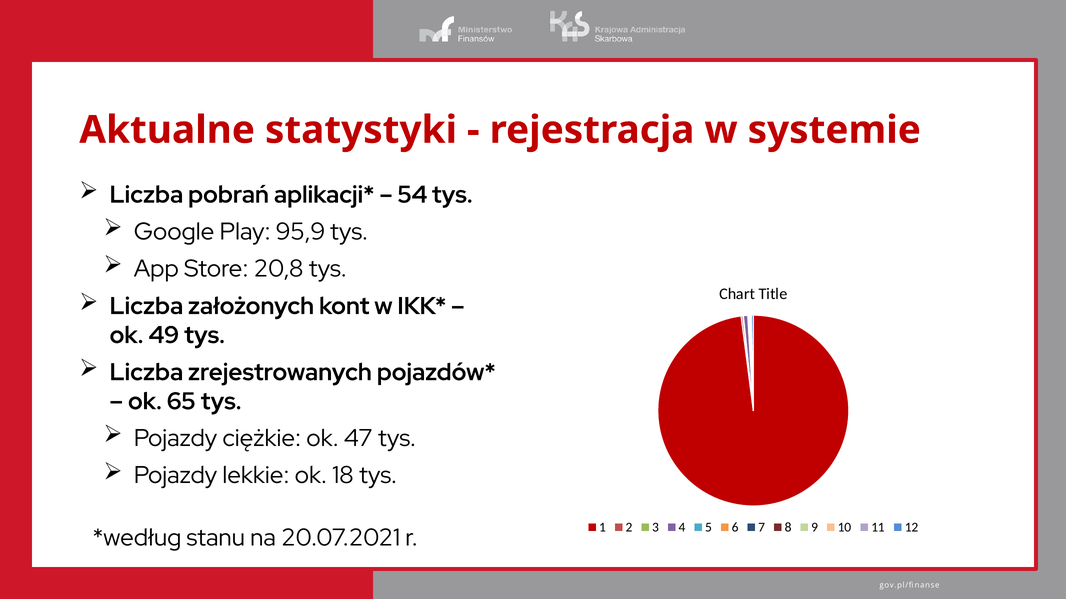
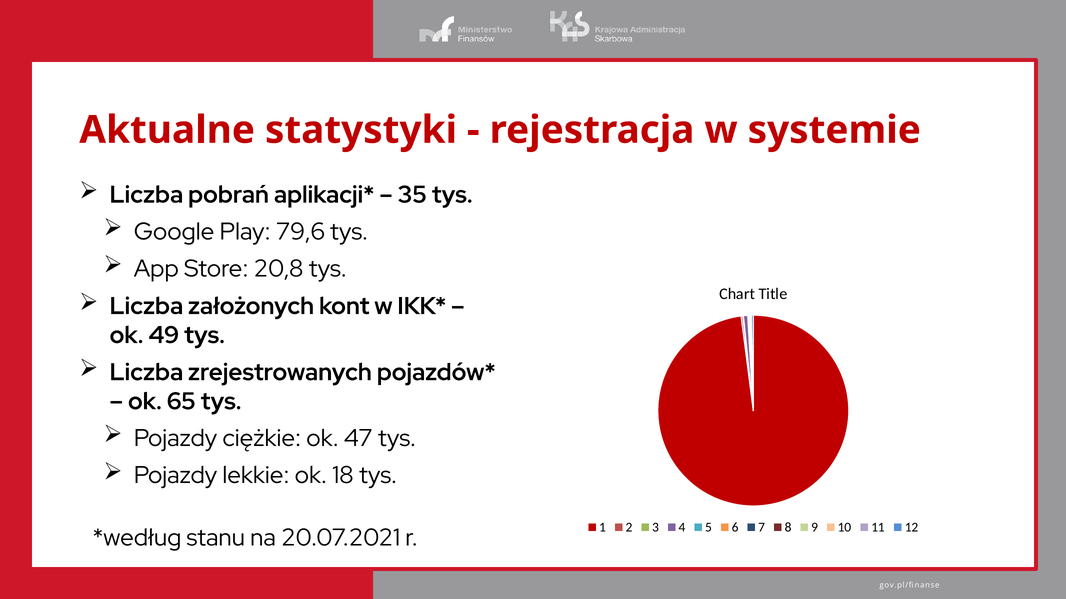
54: 54 -> 35 (412, 195)
95,9: 95,9 -> 79,6 (300, 232)
